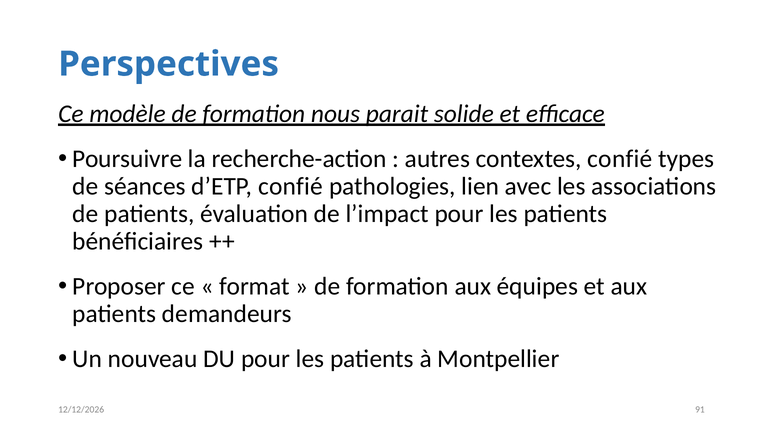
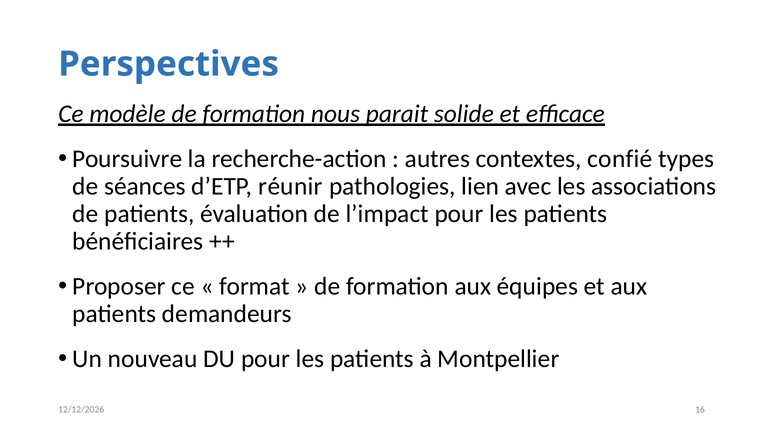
d’ETP confié: confié -> réunir (291, 187)
91: 91 -> 16 (700, 410)
